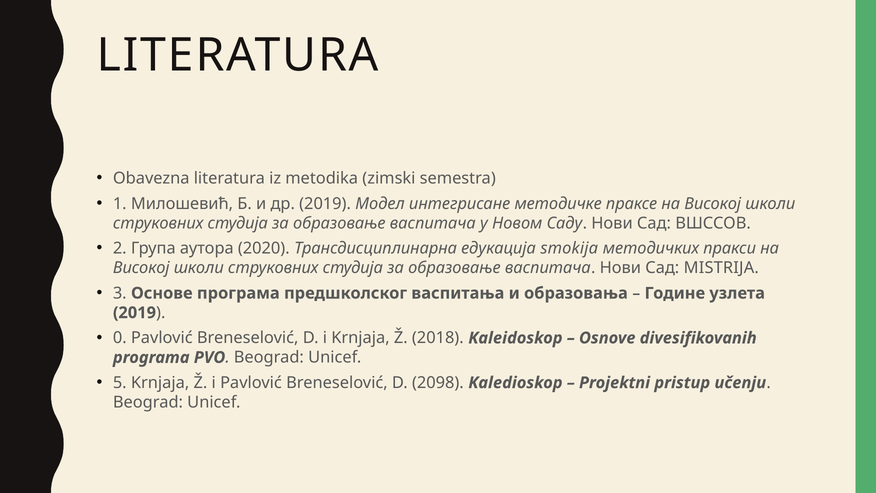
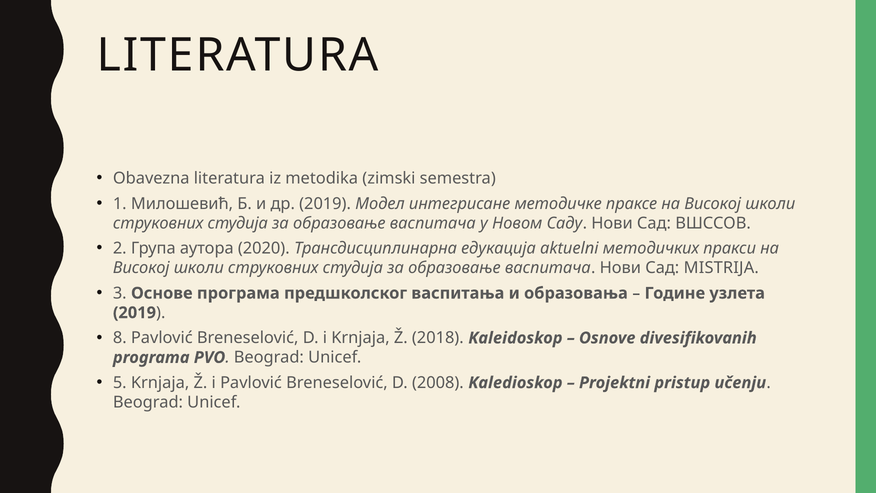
smokija: smokija -> aktuelni (569, 248)
0: 0 -> 8 (120, 338)
2098: 2098 -> 2008 (438, 383)
